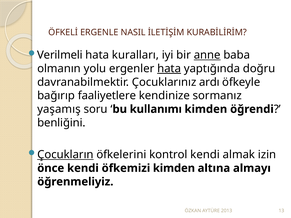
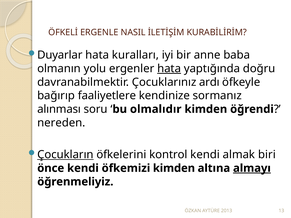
Verilmeli: Verilmeli -> Duyarlar (60, 55)
anne underline: present -> none (207, 55)
yaşamış: yaşamış -> alınması (59, 109)
kullanımı: kullanımı -> olmalıdır (156, 109)
benliğini: benliğini -> nereden (61, 123)
izin: izin -> biri (267, 155)
almayı underline: none -> present (252, 168)
